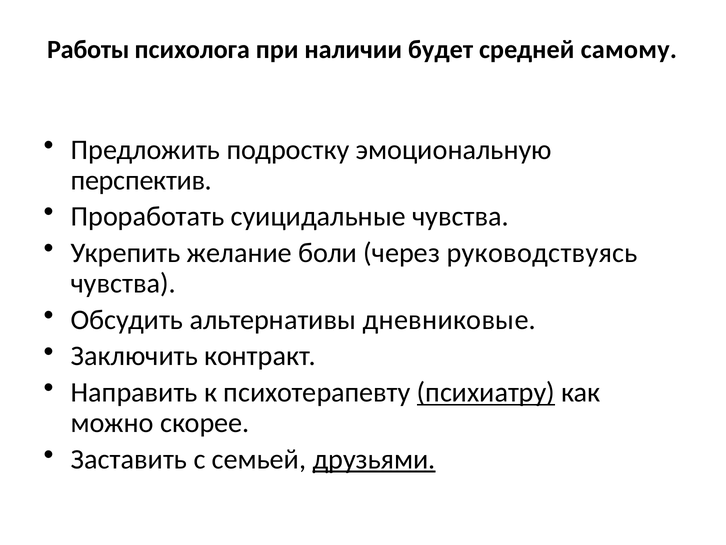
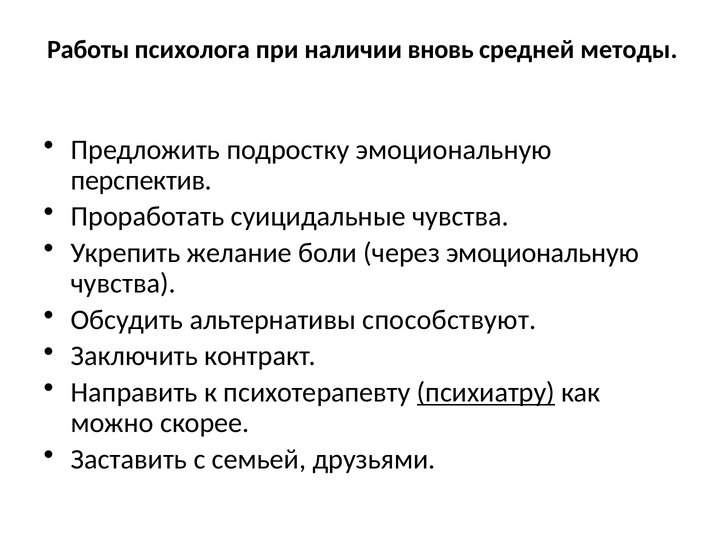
будет: будет -> вновь (441, 50)
самому: самому -> методы (629, 50)
через руководствуясь: руководствуясь -> эмоциональную (542, 253)
дневниковые: дневниковые -> способствуют (449, 319)
друзьями underline: present -> none (374, 459)
